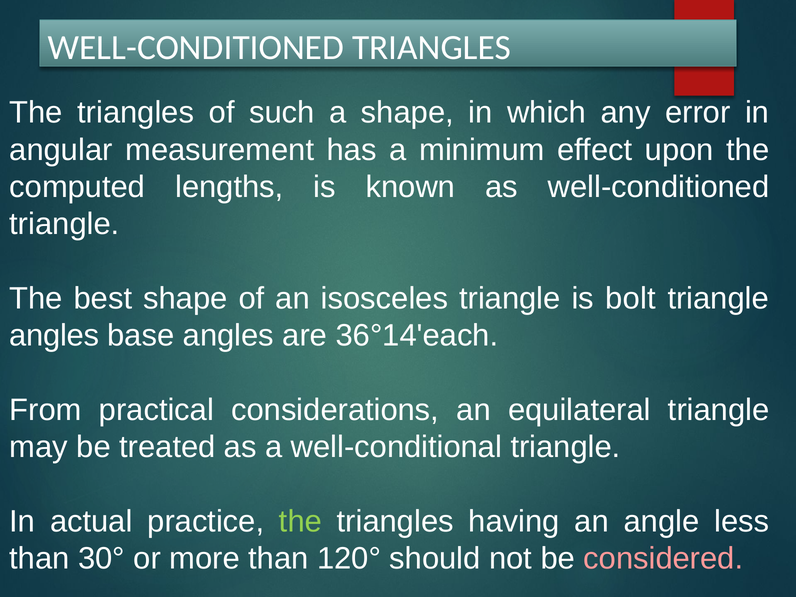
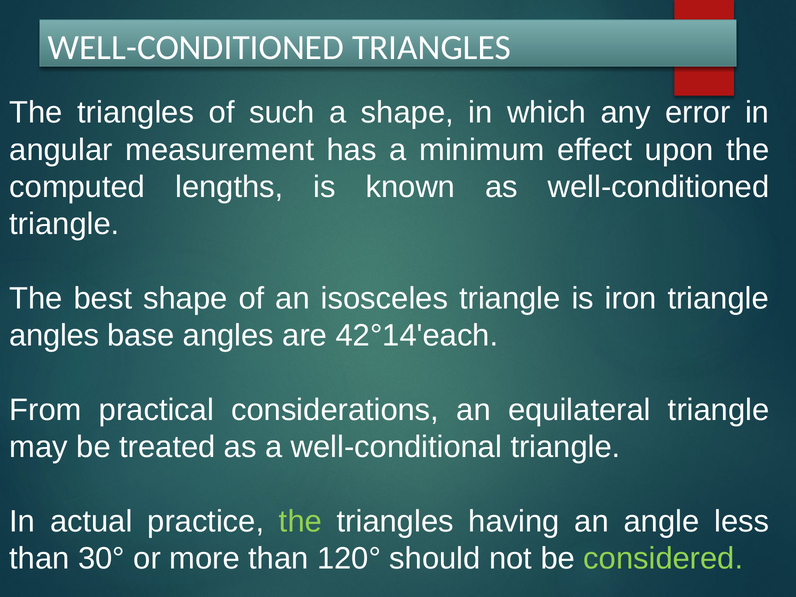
bolt: bolt -> iron (631, 299)
36°14'each: 36°14'each -> 42°14'each (417, 336)
considered colour: pink -> light green (663, 559)
